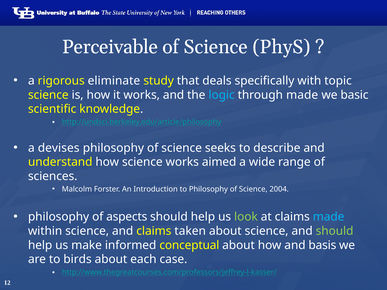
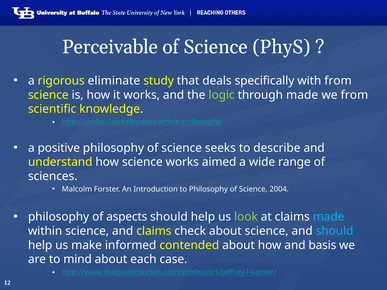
with topic: topic -> from (338, 81)
logic colour: light blue -> light green (222, 95)
we basic: basic -> from (354, 95)
devises: devises -> positive (59, 148)
taken: taken -> check (190, 231)
should colour: light green -> light blue (335, 231)
conceptual: conceptual -> contended (189, 245)
birds: birds -> mind (78, 260)
